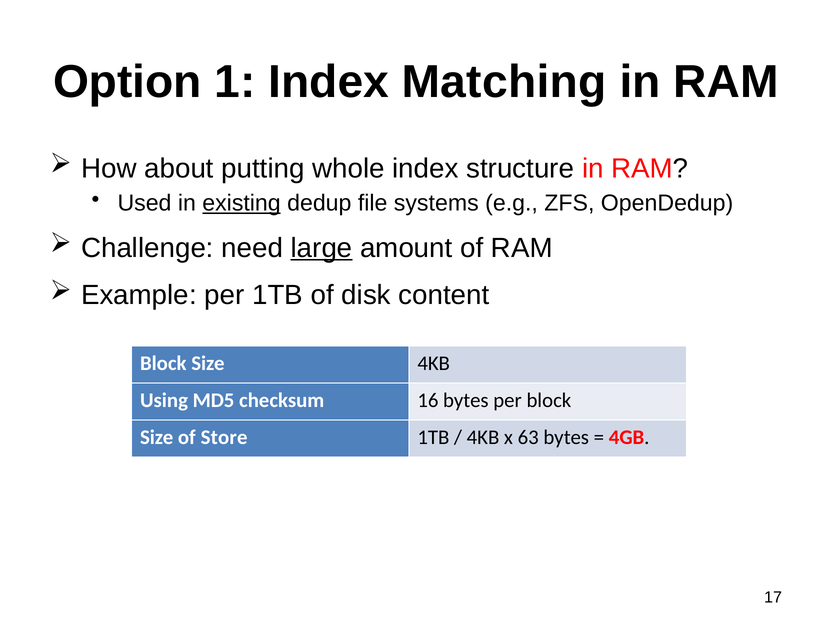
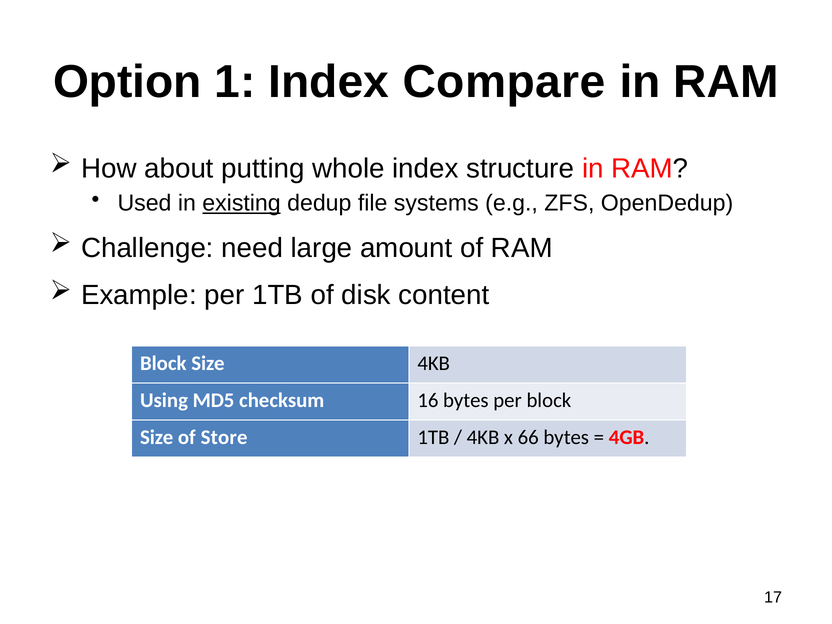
Matching: Matching -> Compare (504, 82)
large underline: present -> none (322, 248)
63: 63 -> 66 (528, 437)
